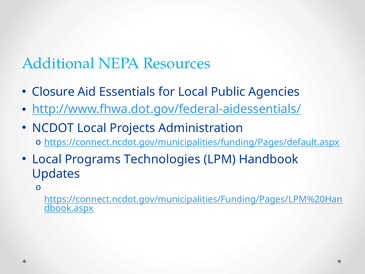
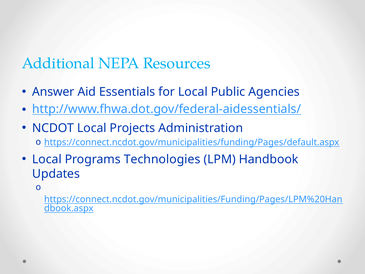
Closure: Closure -> Answer (53, 92)
